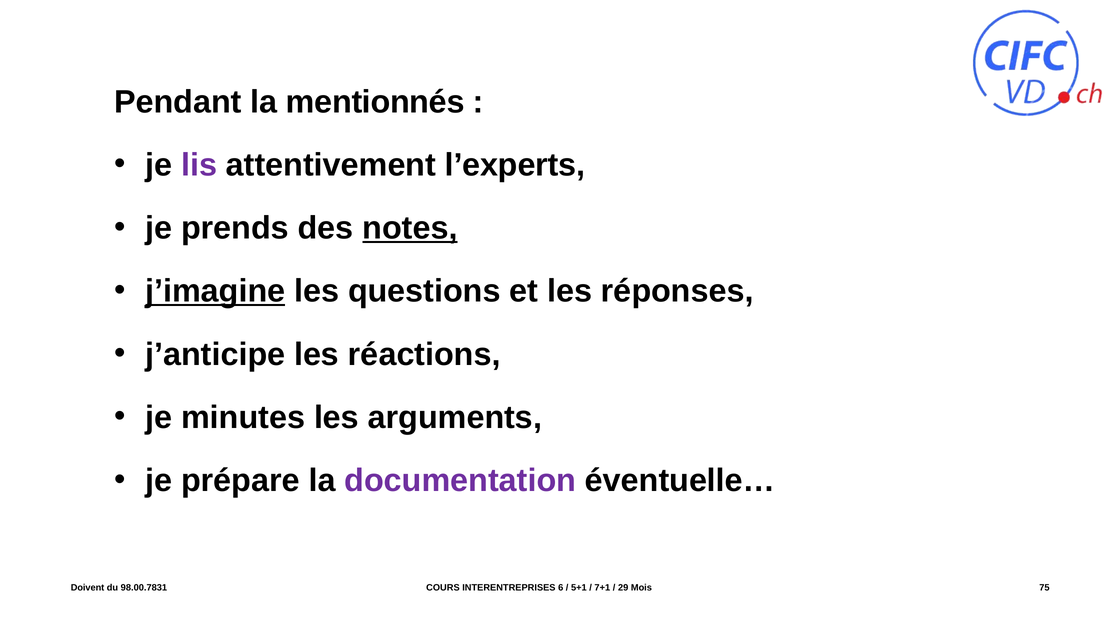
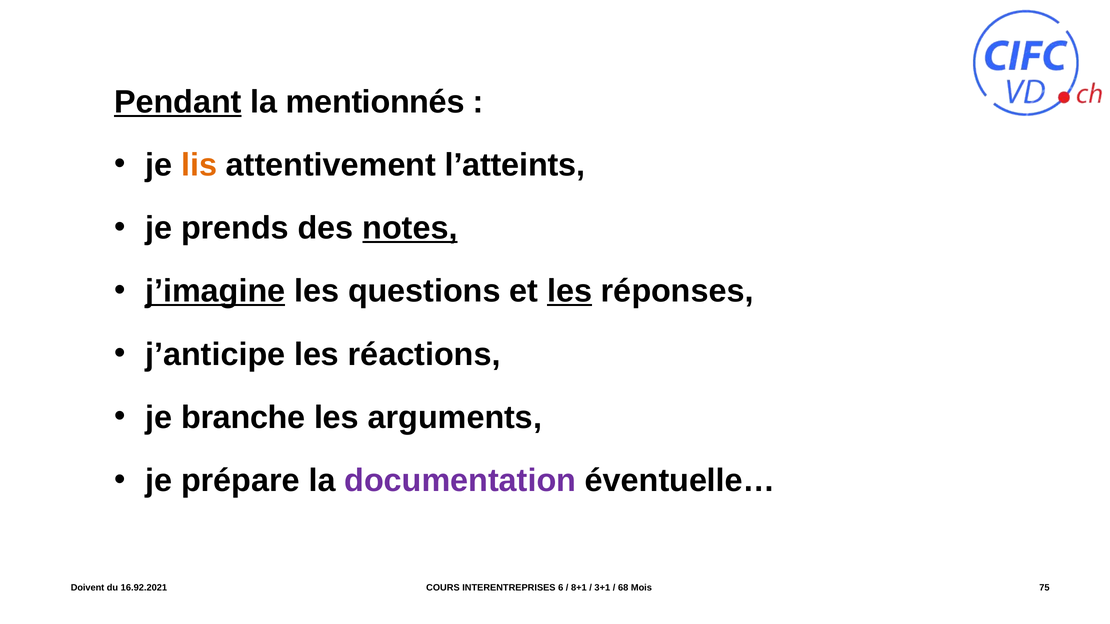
Pendant underline: none -> present (178, 102)
lis colour: purple -> orange (199, 165)
l’experts: l’experts -> l’atteints (515, 165)
les underline: none -> present (570, 291)
minutes: minutes -> branche (243, 418)
98.00.7831: 98.00.7831 -> 16.92.2021 (144, 588)
5+1: 5+1 -> 8+1 (579, 588)
7+1: 7+1 -> 3+1 (602, 588)
29: 29 -> 68 (623, 588)
